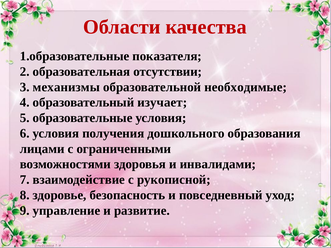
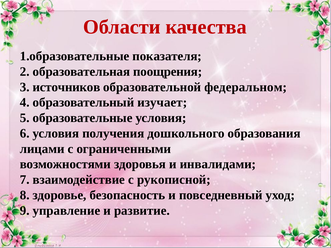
отсутствии: отсутствии -> поощрения (168, 72)
механизмы: механизмы -> источников (66, 87)
необходимые: необходимые -> федеральном (246, 87)
